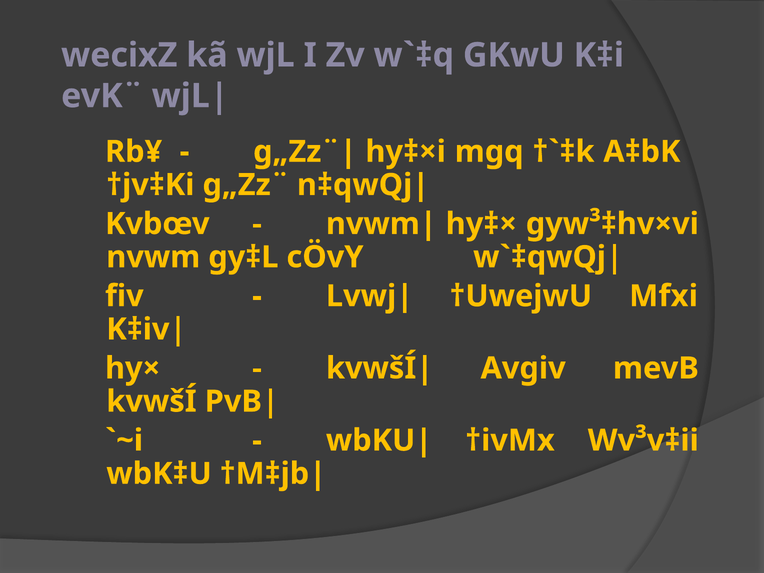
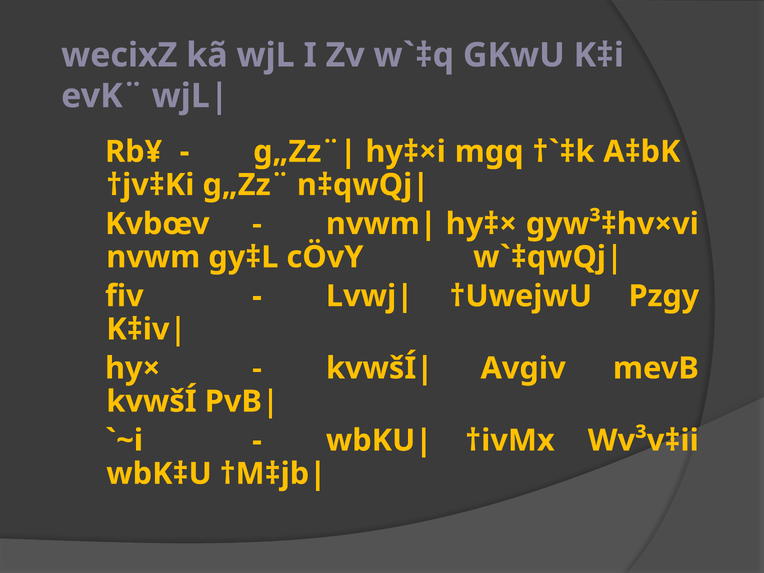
Mfxi: Mfxi -> Pzgy (664, 296)
